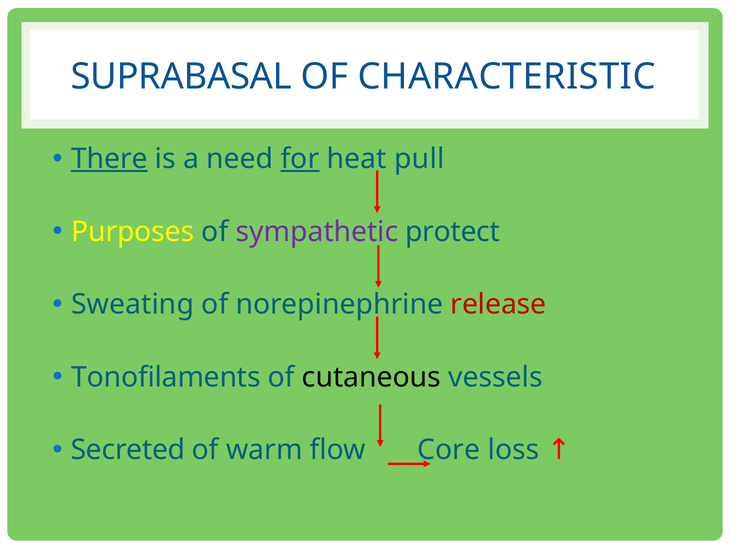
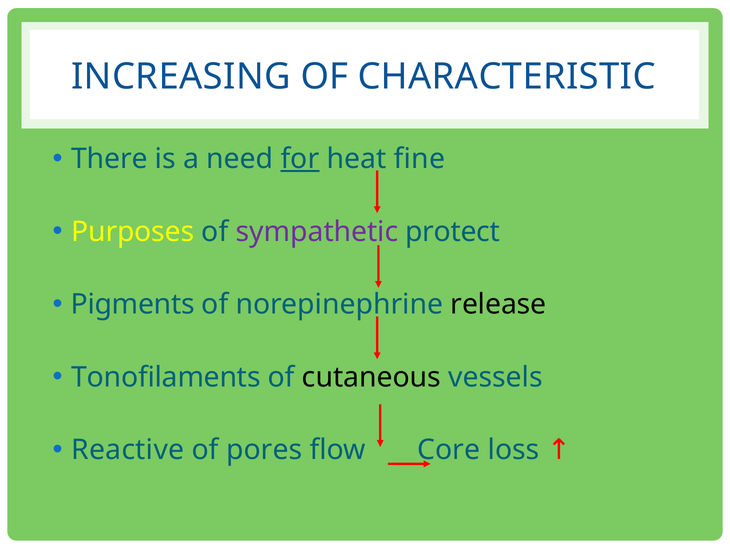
SUPRABASAL: SUPRABASAL -> INCREASING (181, 77)
There underline: present -> none (109, 159)
pull: pull -> fine (419, 159)
Sweating: Sweating -> Pigments (133, 304)
release colour: red -> black (498, 304)
Secreted: Secreted -> Reactive (128, 450)
warm: warm -> pores (264, 450)
